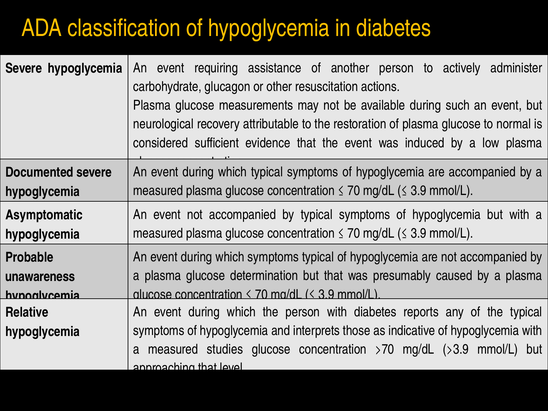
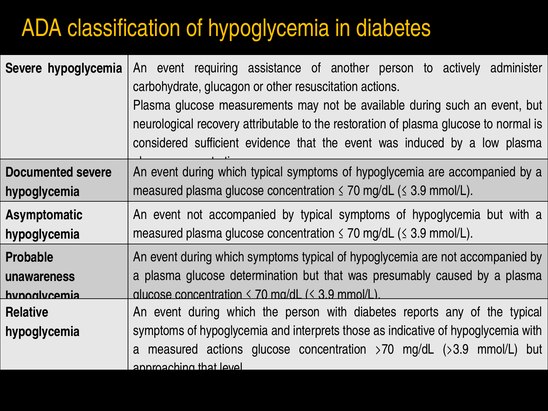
measured studies: studies -> actions (225, 349)
